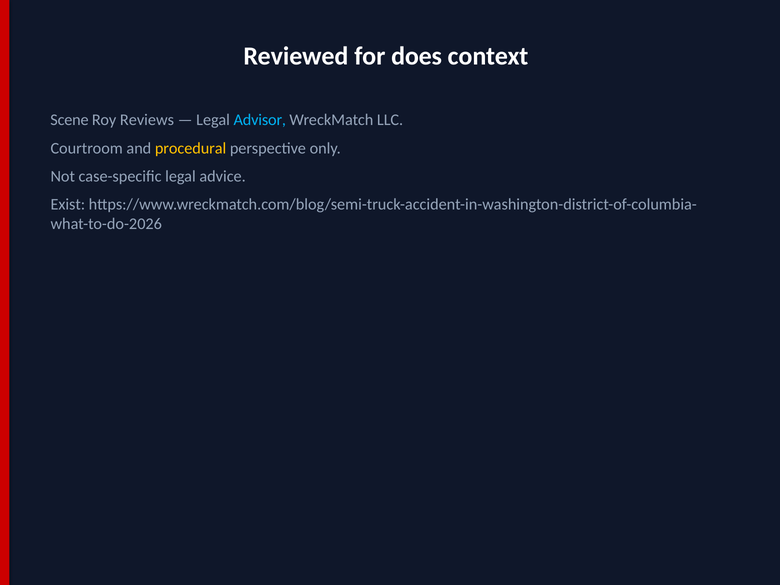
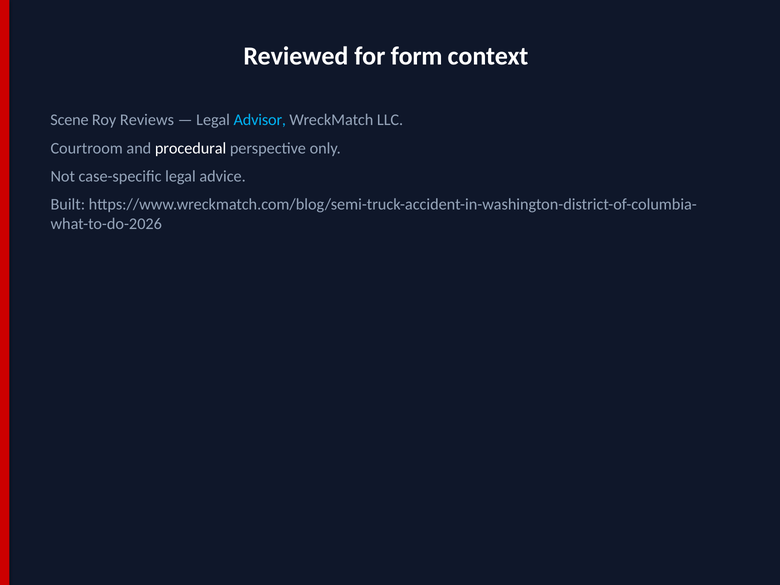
does: does -> form (417, 56)
procedural colour: yellow -> white (191, 148)
Exist: Exist -> Built (68, 205)
